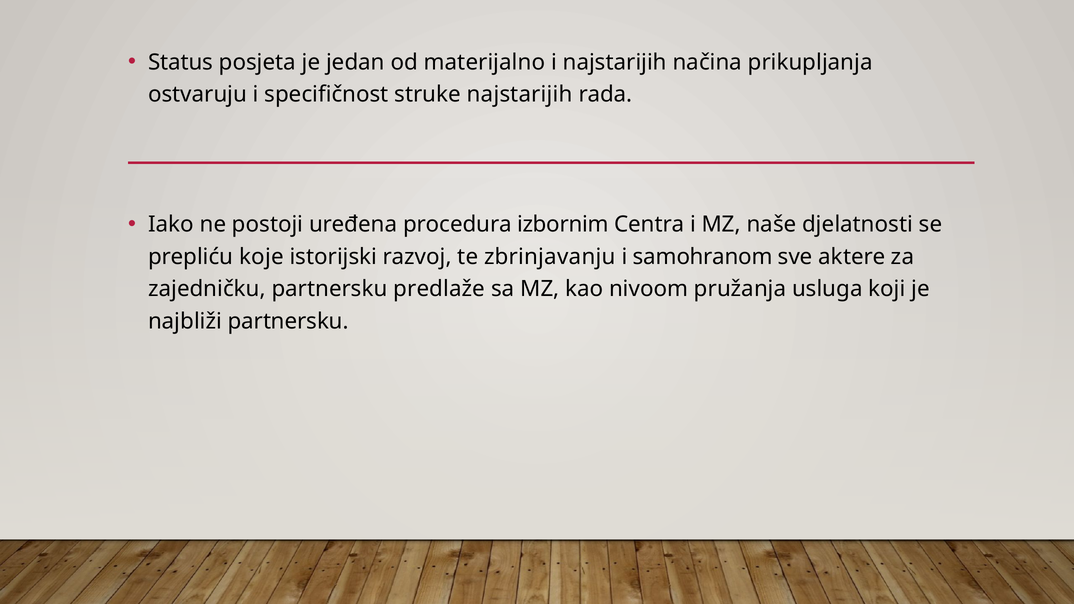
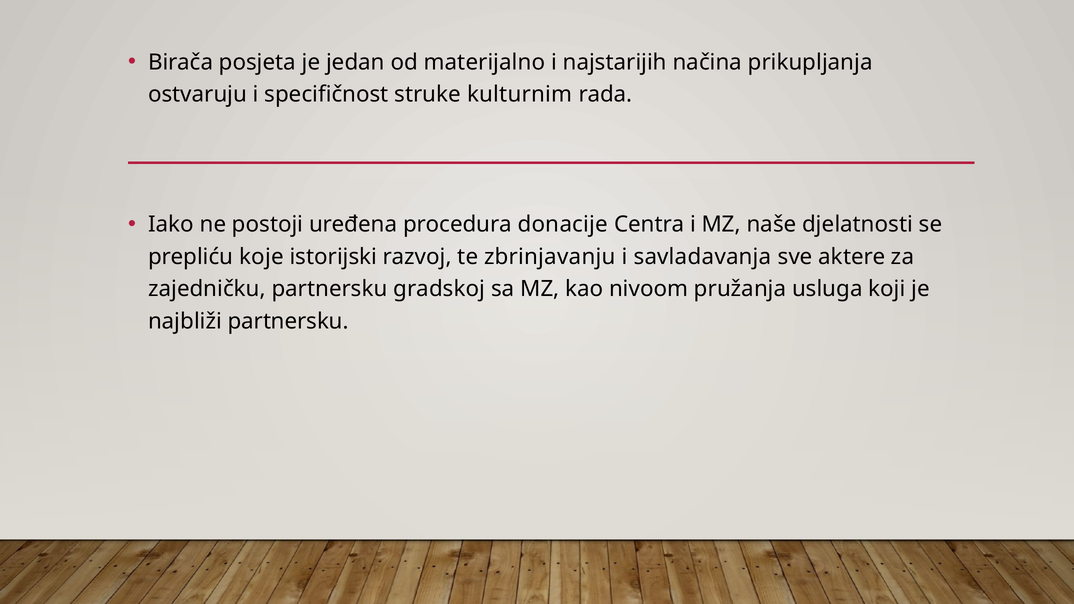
Status: Status -> Birača (181, 62)
struke najstarijih: najstarijih -> kulturnim (520, 94)
izbornim: izbornim -> donacije (563, 225)
samohranom: samohranom -> savladavanja (703, 257)
predlaže: predlaže -> gradskoj (439, 289)
